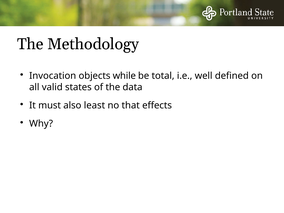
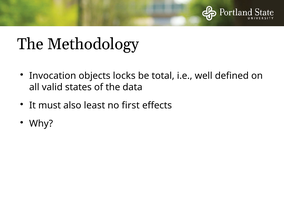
while: while -> locks (124, 76)
that: that -> first (131, 105)
